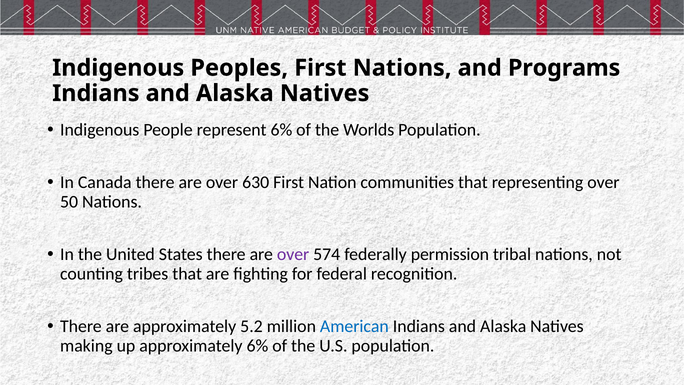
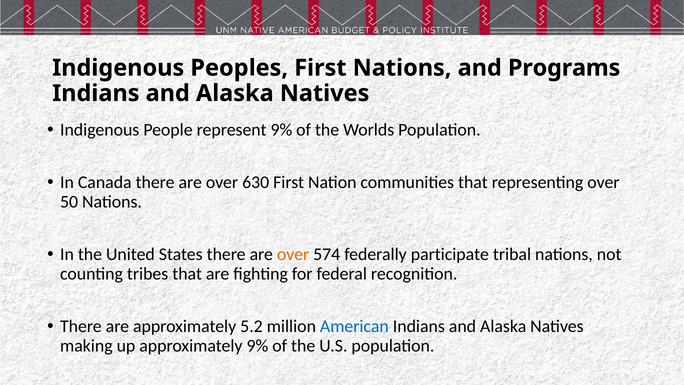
represent 6%: 6% -> 9% (281, 130)
over colour: purple -> orange (293, 254)
permission: permission -> participate (450, 254)
approximately 6%: 6% -> 9% (257, 346)
